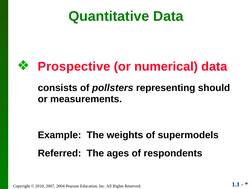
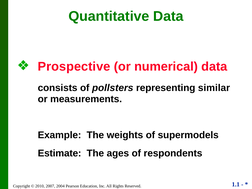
should: should -> similar (214, 88)
Referred: Referred -> Estimate (60, 153)
